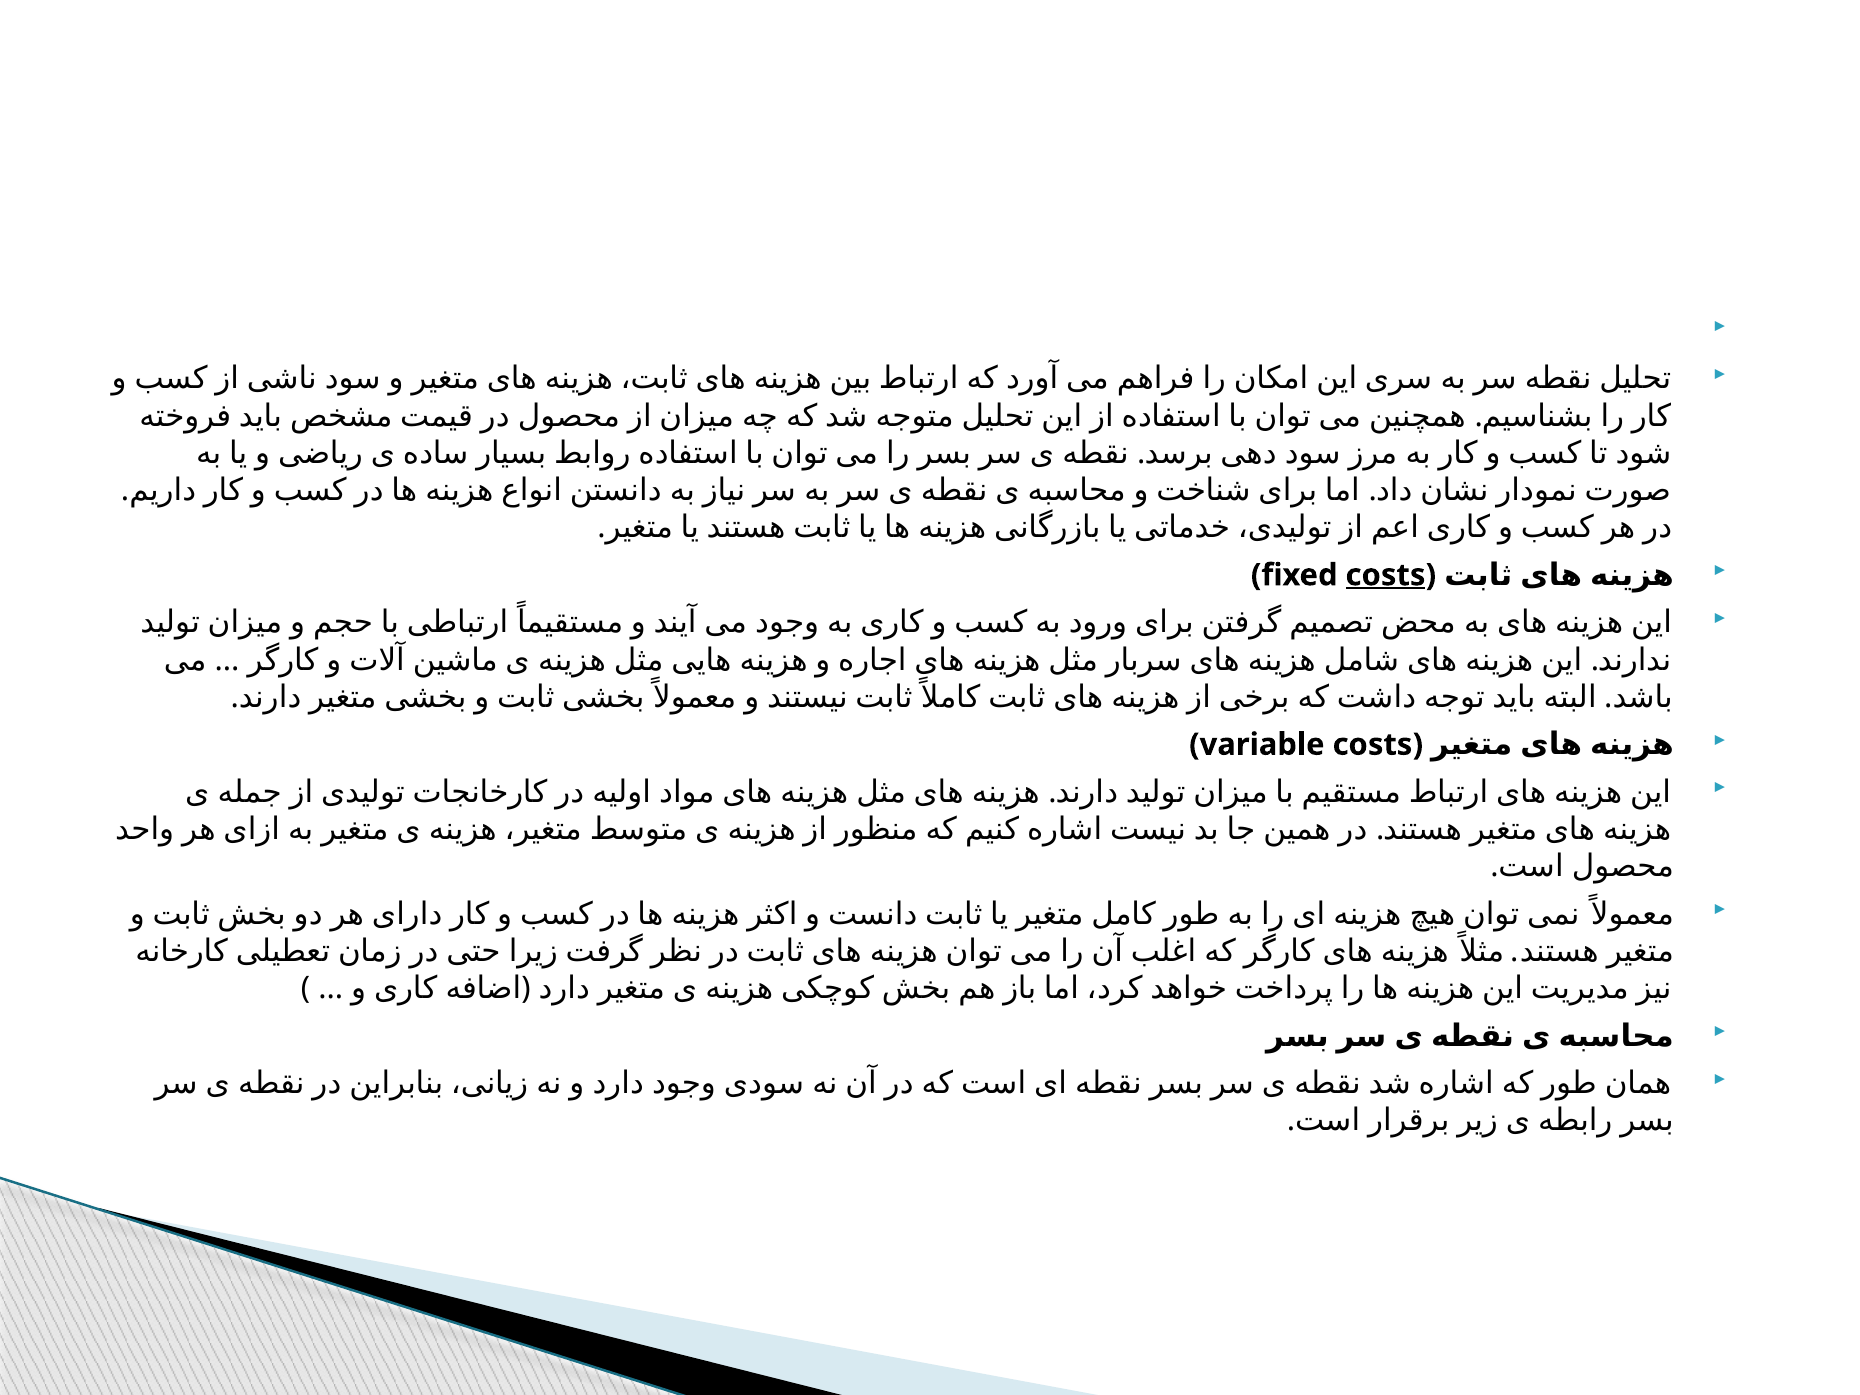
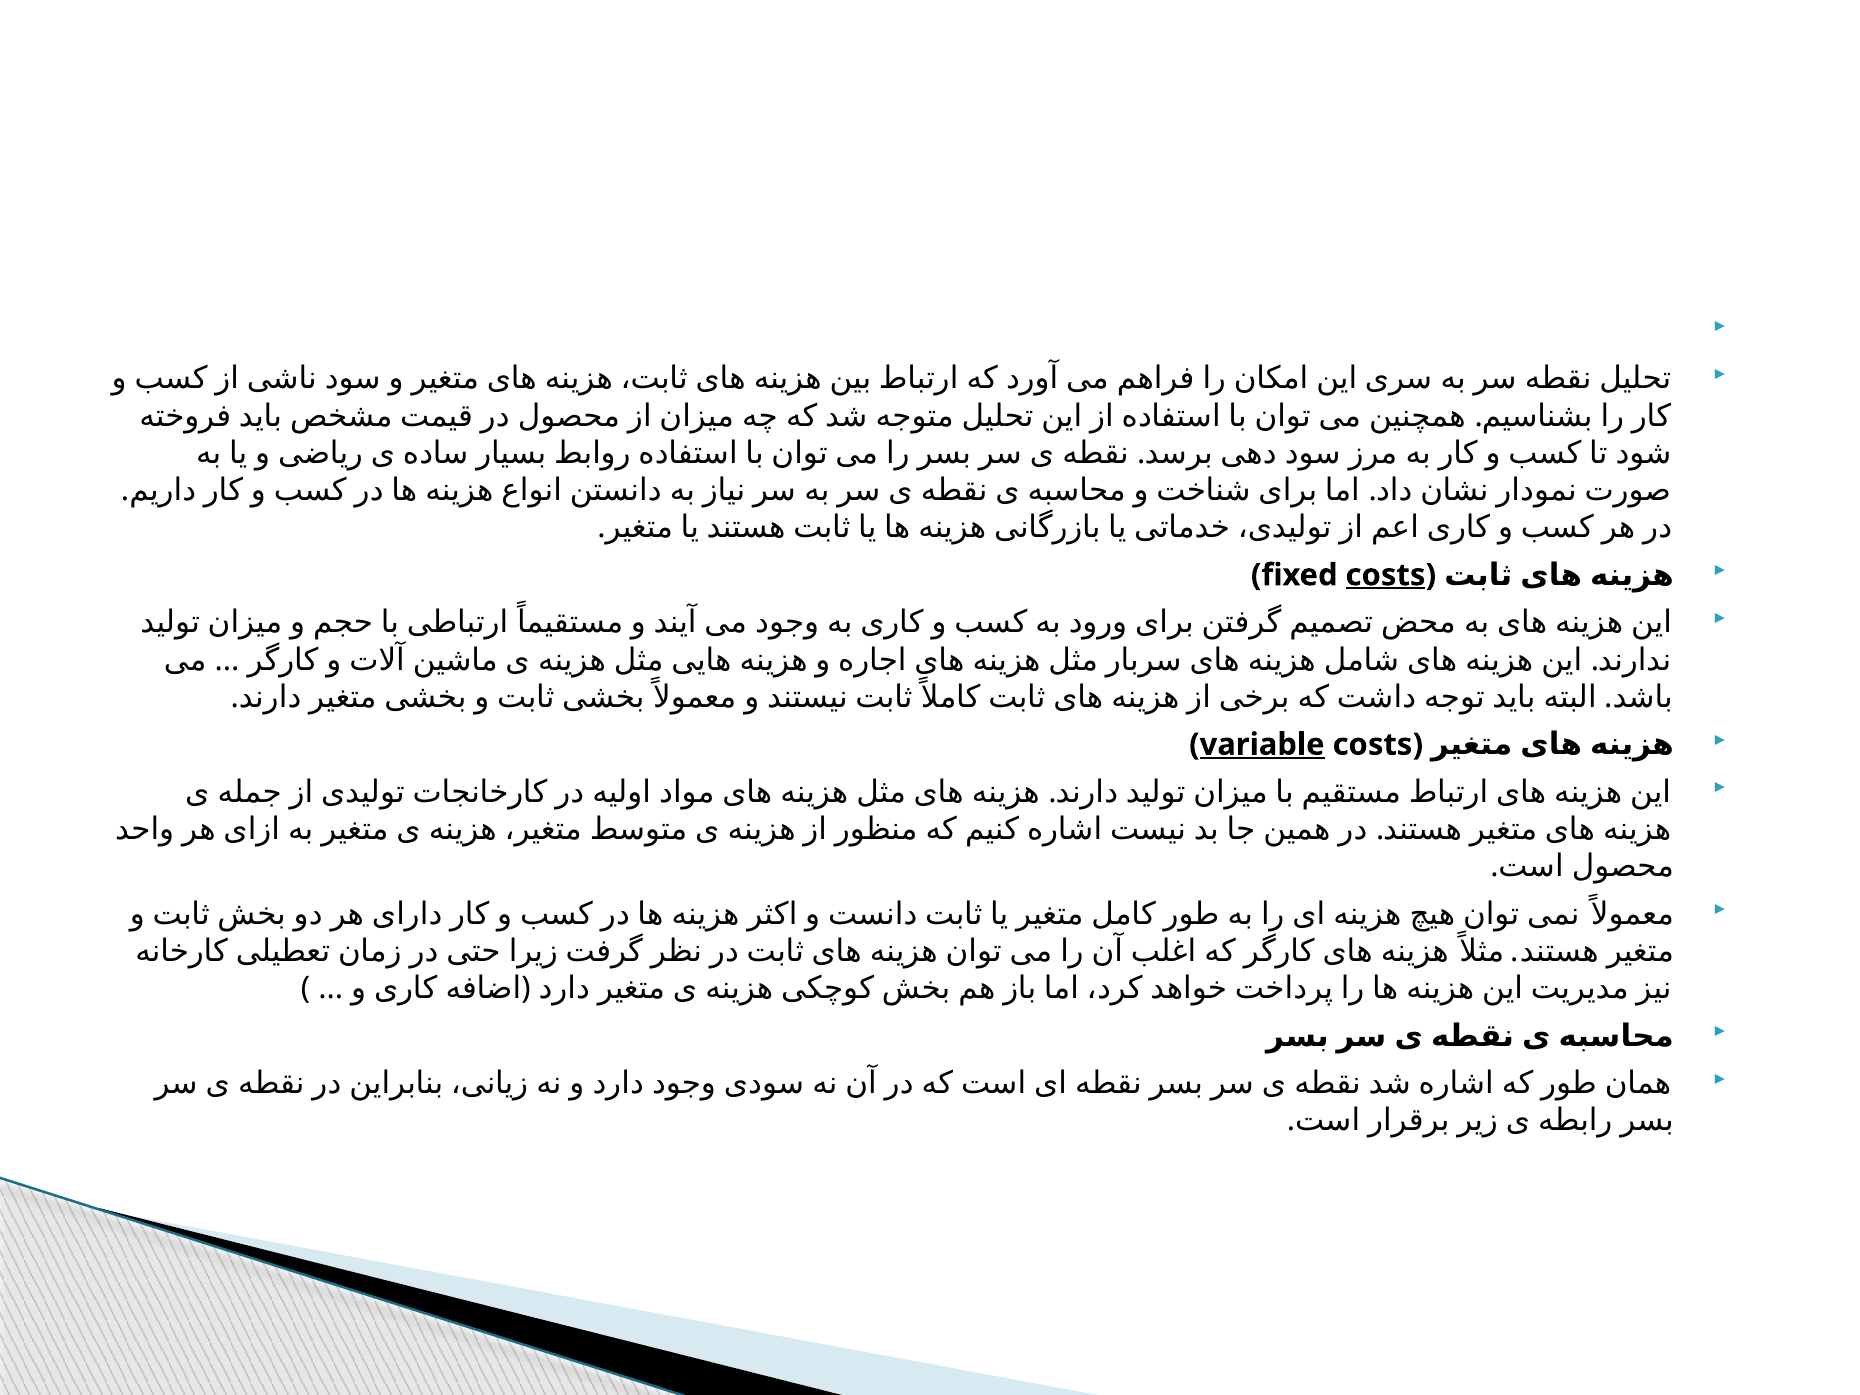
variable underline: none -> present (1262, 745)
